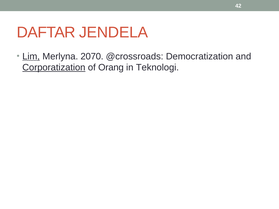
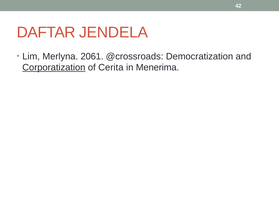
Lim underline: present -> none (31, 56)
2070: 2070 -> 2061 (92, 56)
Orang: Orang -> Cerita (111, 68)
Teknologi: Teknologi -> Menerima (157, 68)
